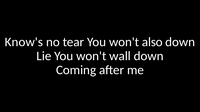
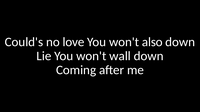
Know's: Know's -> Could's (24, 42)
tear: tear -> love (73, 42)
